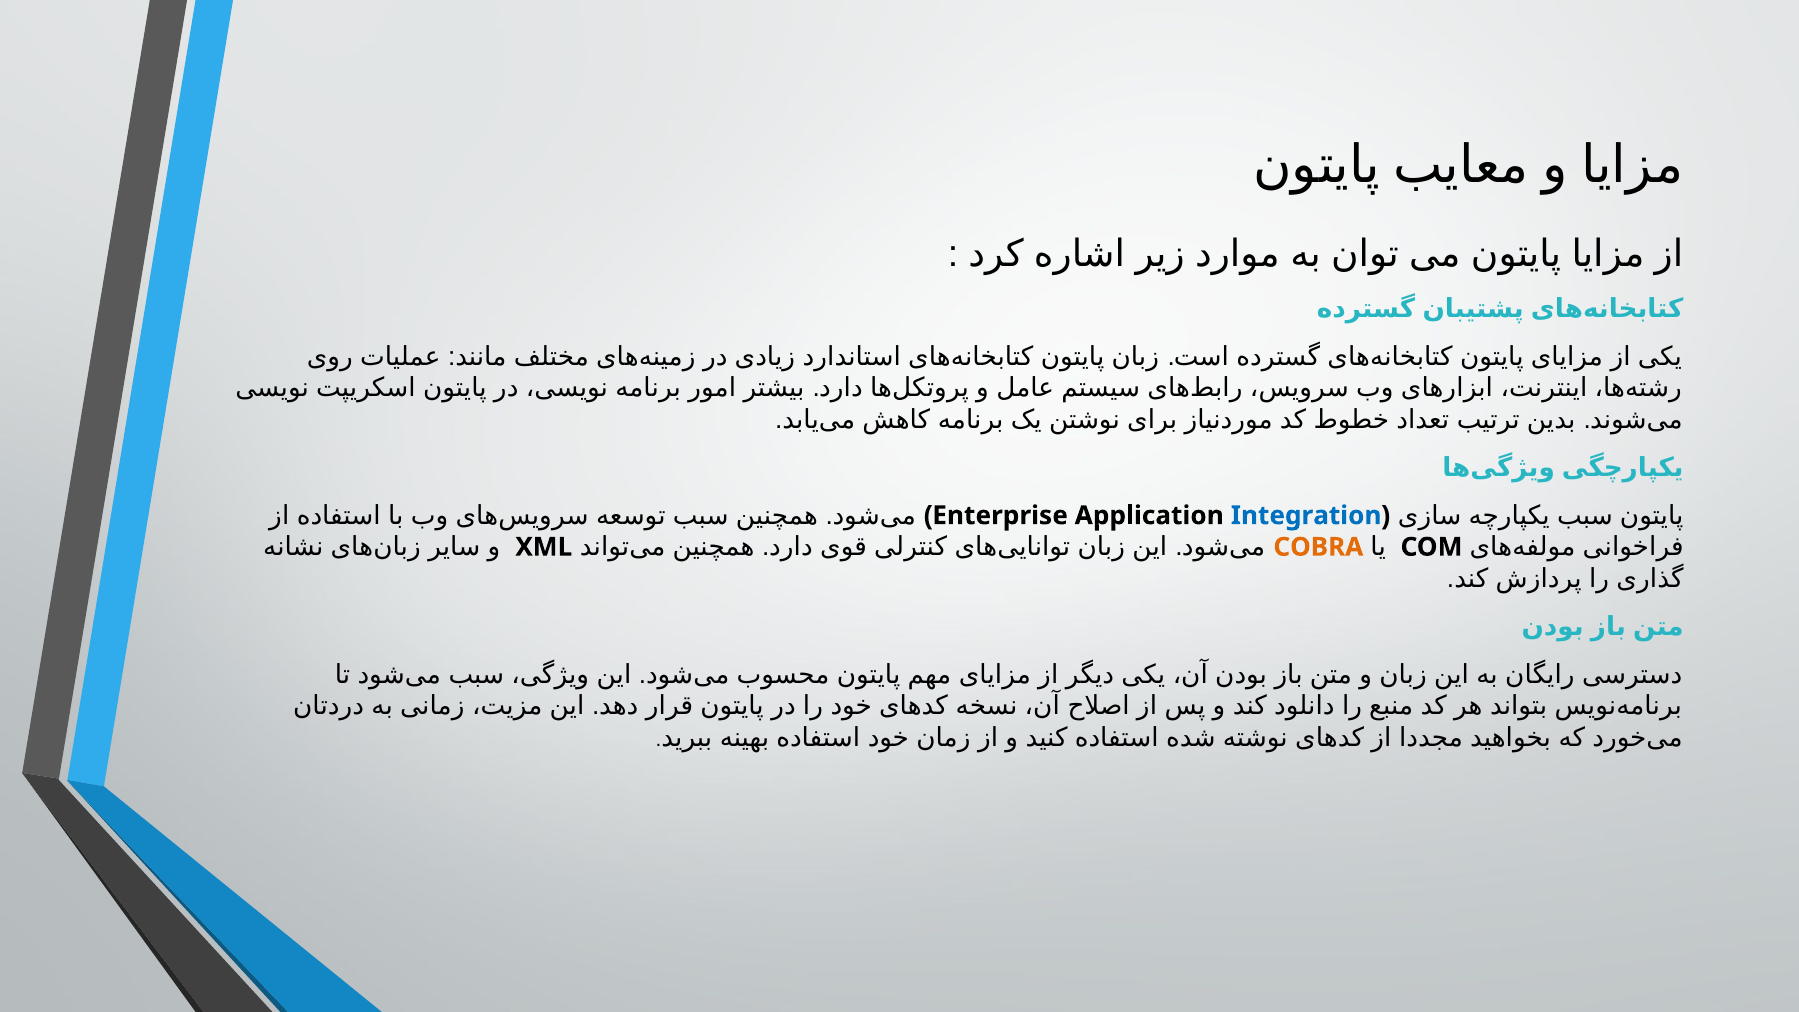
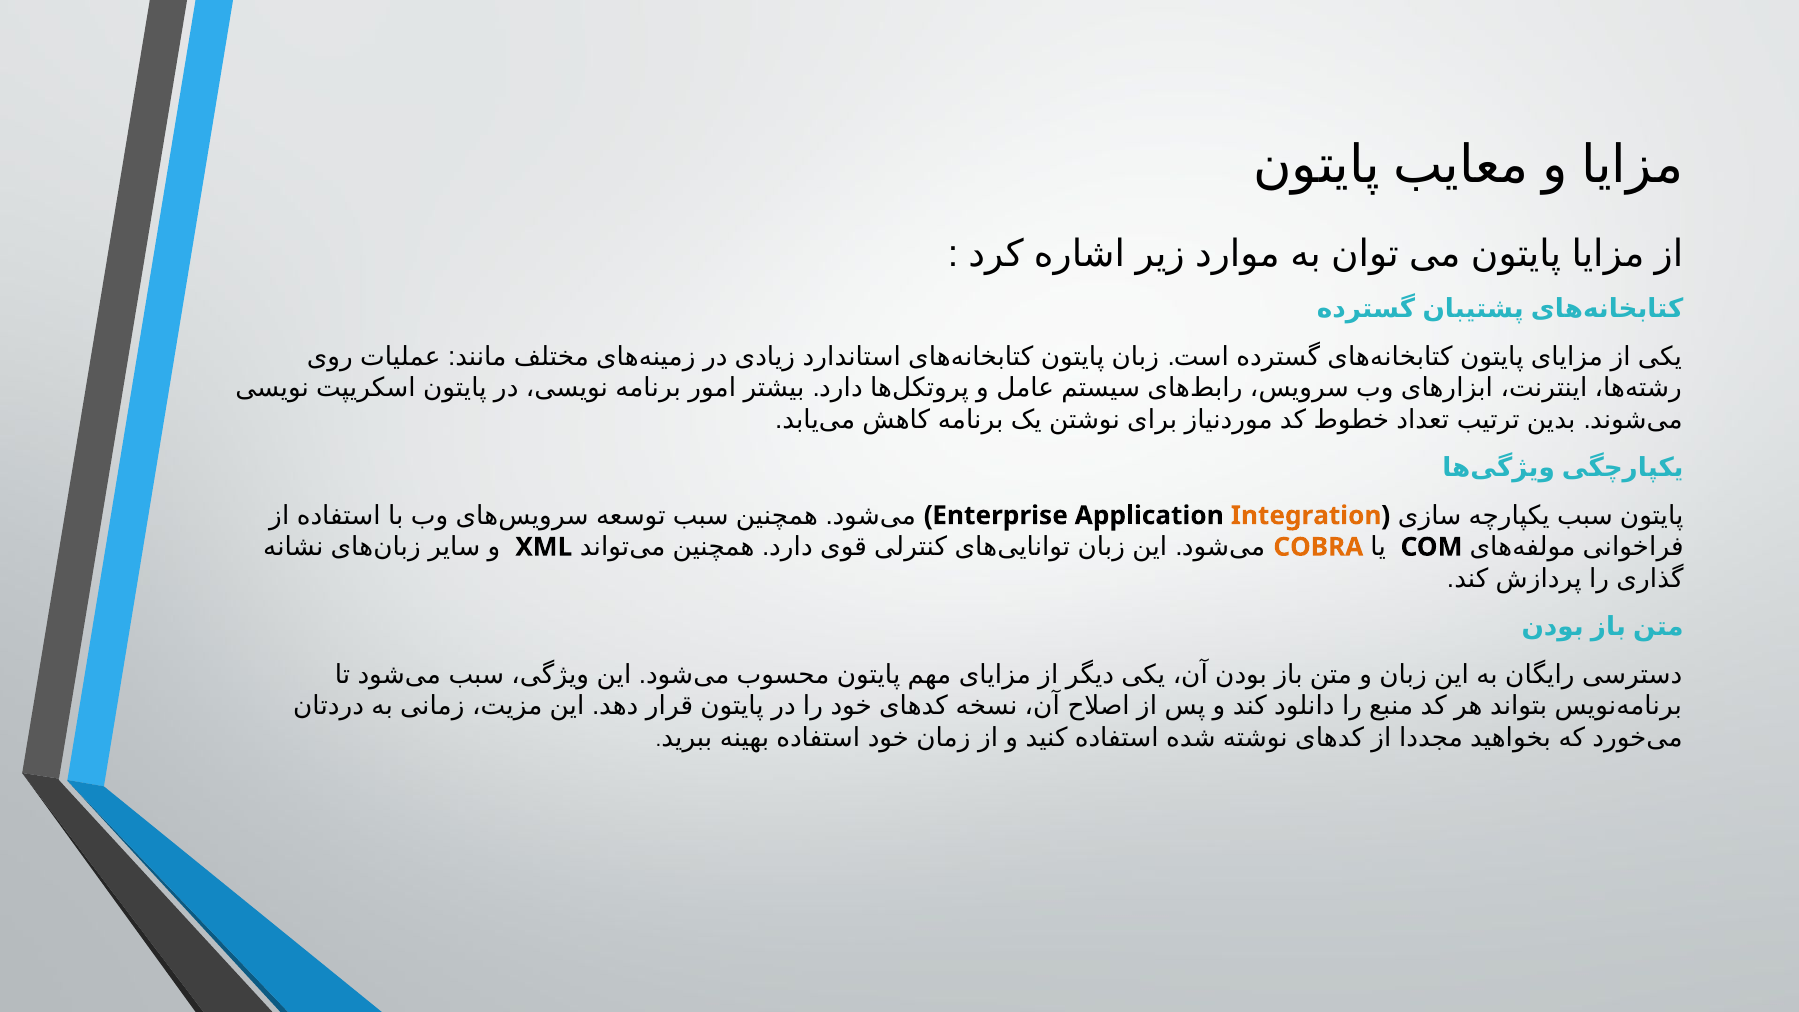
Integration colour: blue -> orange (1306, 516)
